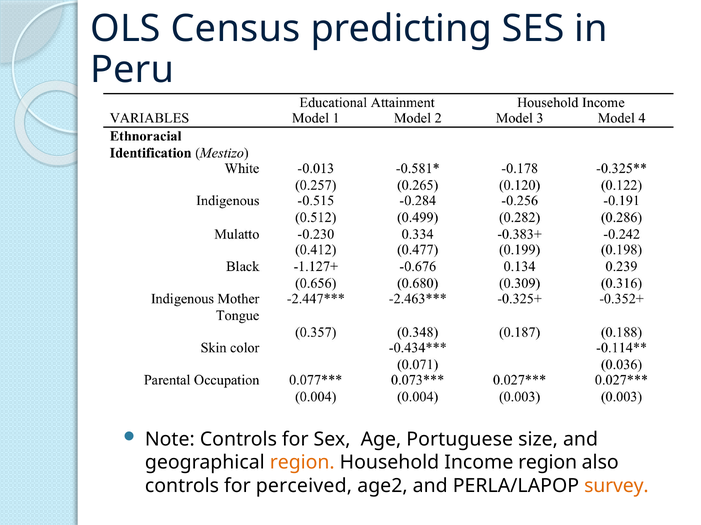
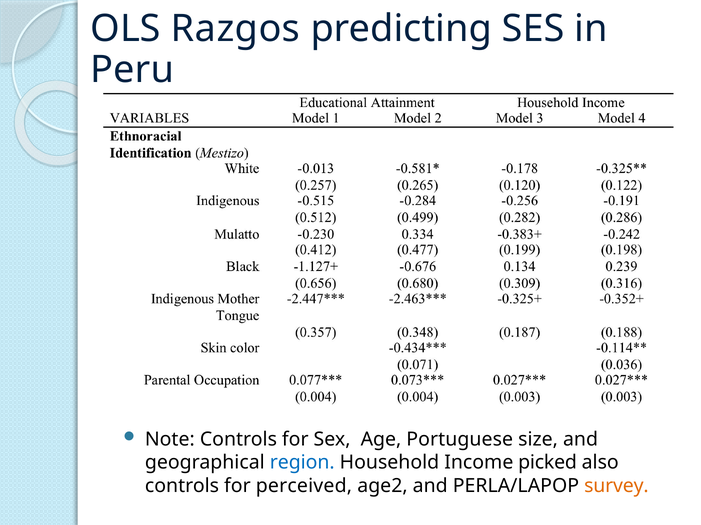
Census: Census -> Razgos (236, 29)
region colour: orange -> blue (302, 463)
Income region: region -> picked (548, 463)
